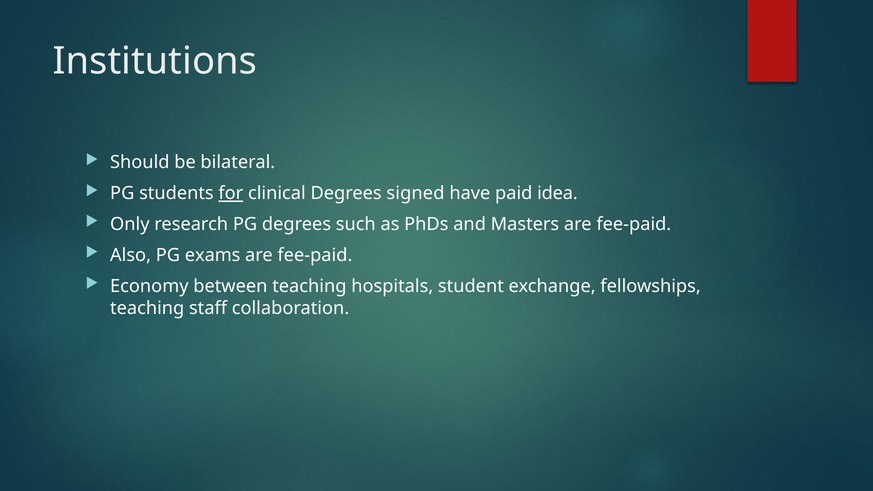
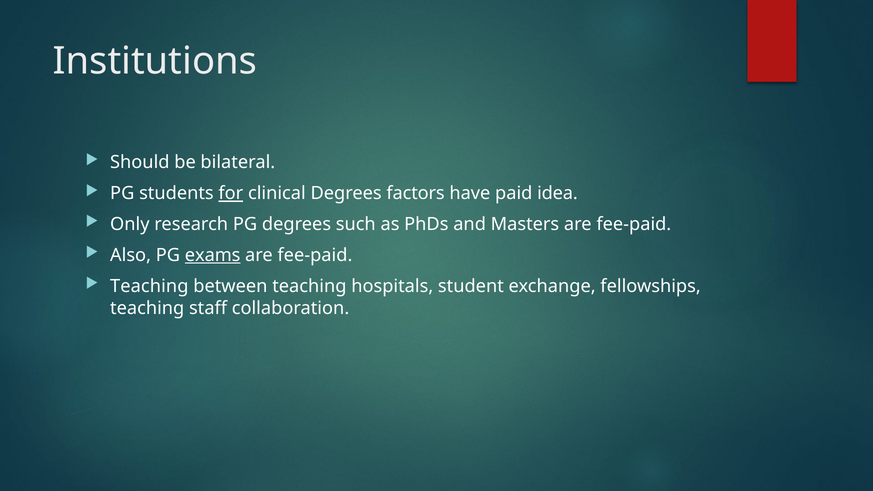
signed: signed -> factors (416, 193)
exams underline: none -> present (213, 255)
Economy: Economy -> Teaching (149, 286)
